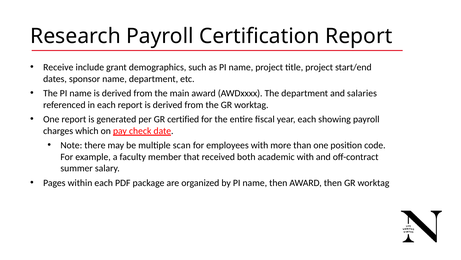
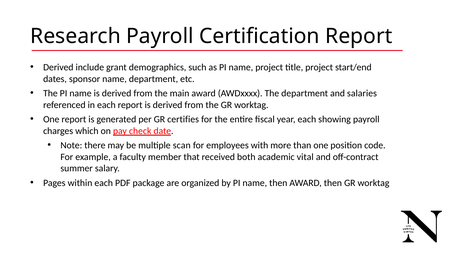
Receive: Receive -> Derived (58, 67)
certified: certified -> certifies (183, 119)
academic with: with -> vital (305, 156)
